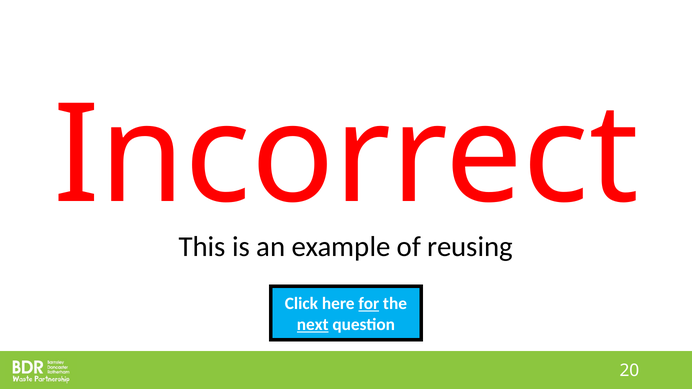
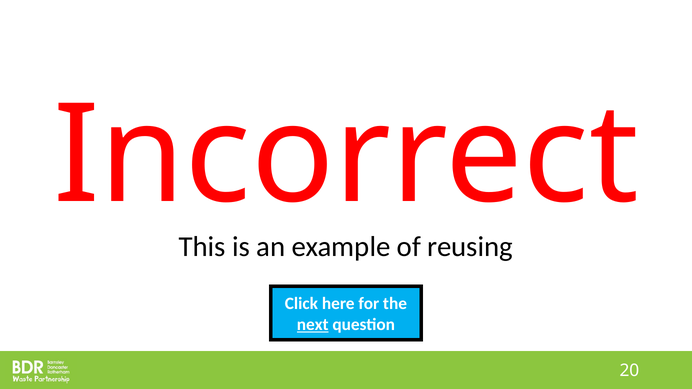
for underline: present -> none (369, 304)
